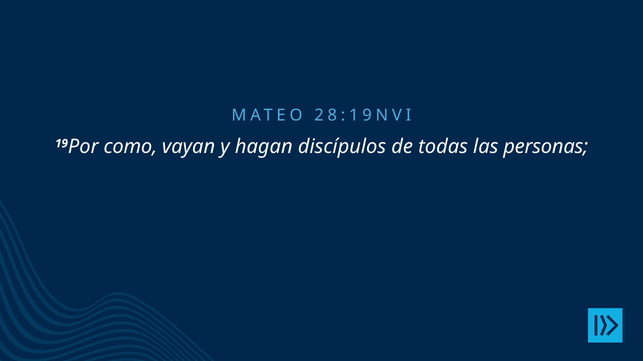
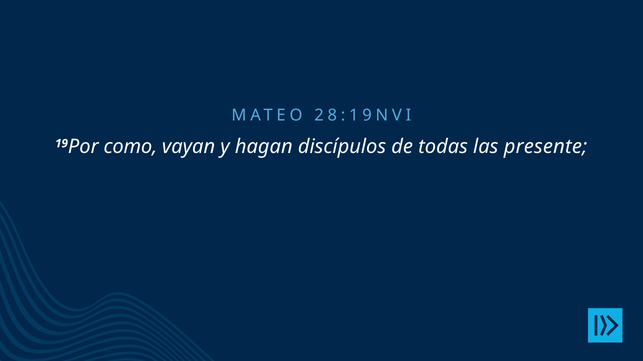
personas: personas -> presente (546, 147)
